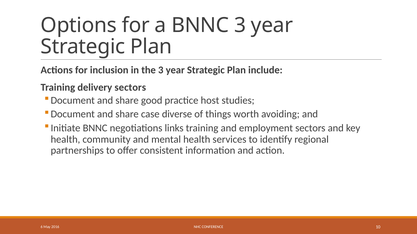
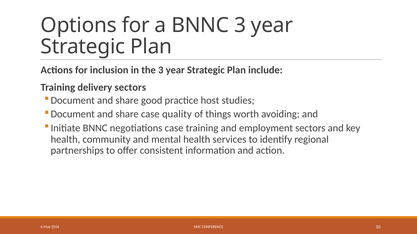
diverse: diverse -> quality (177, 114)
negotiations links: links -> case (174, 128)
